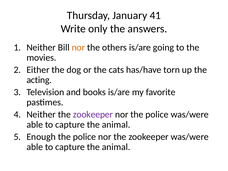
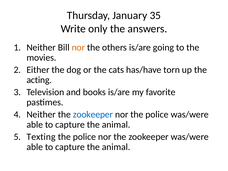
41: 41 -> 35 (155, 15)
zookeeper colour: purple -> blue (93, 114)
Enough: Enough -> Texting (41, 137)
